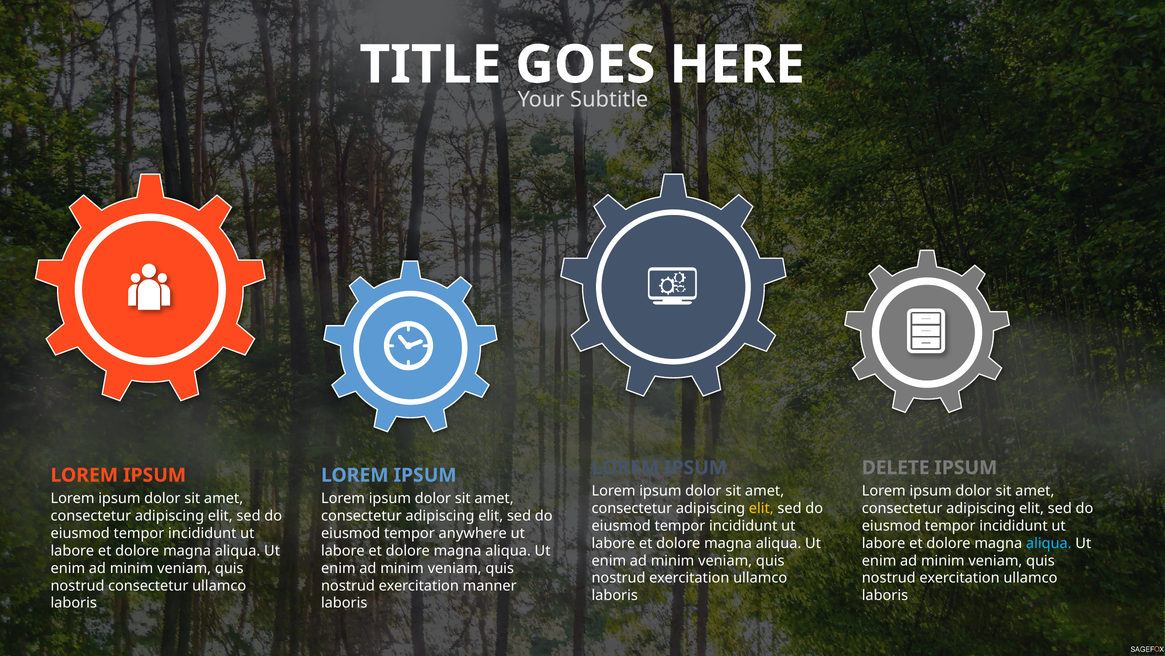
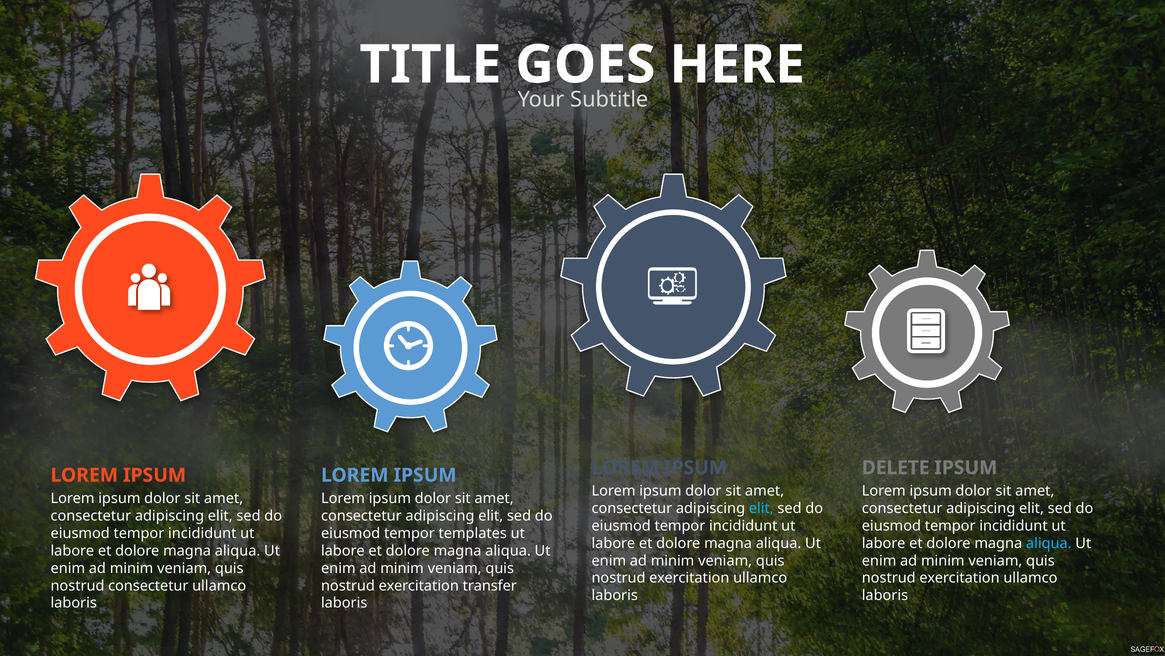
elit colour: yellow -> light blue (761, 508)
anywhere: anywhere -> templates (473, 533)
manner: manner -> transfer (490, 585)
